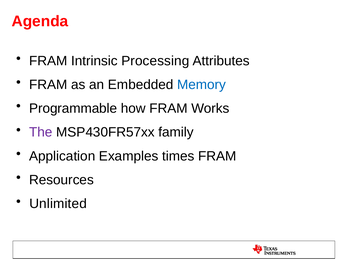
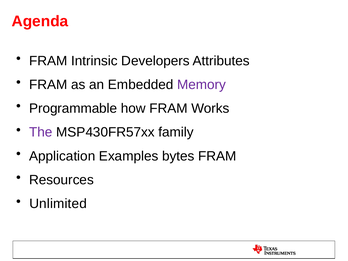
Processing: Processing -> Developers (155, 61)
Memory colour: blue -> purple (201, 85)
times: times -> bytes (178, 156)
